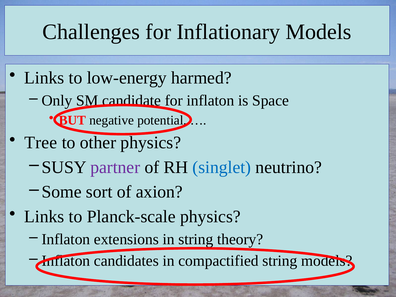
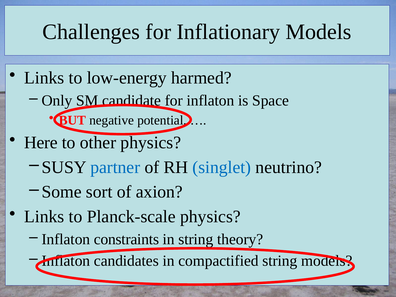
Tree: Tree -> Here (41, 143)
partner colour: purple -> blue (115, 167)
extensions: extensions -> constraints (126, 239)
